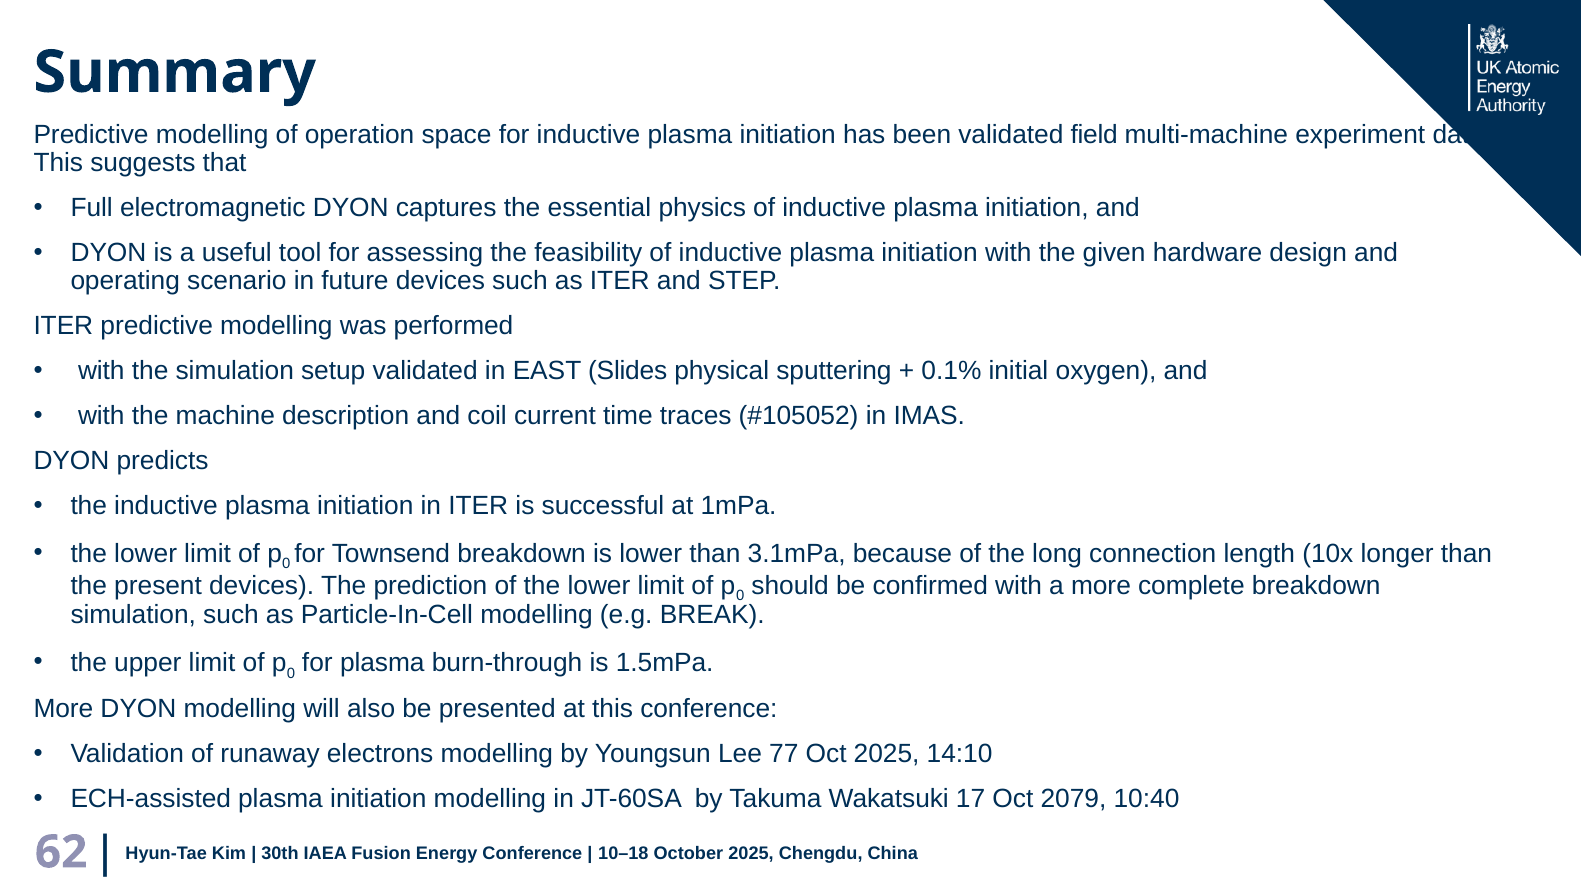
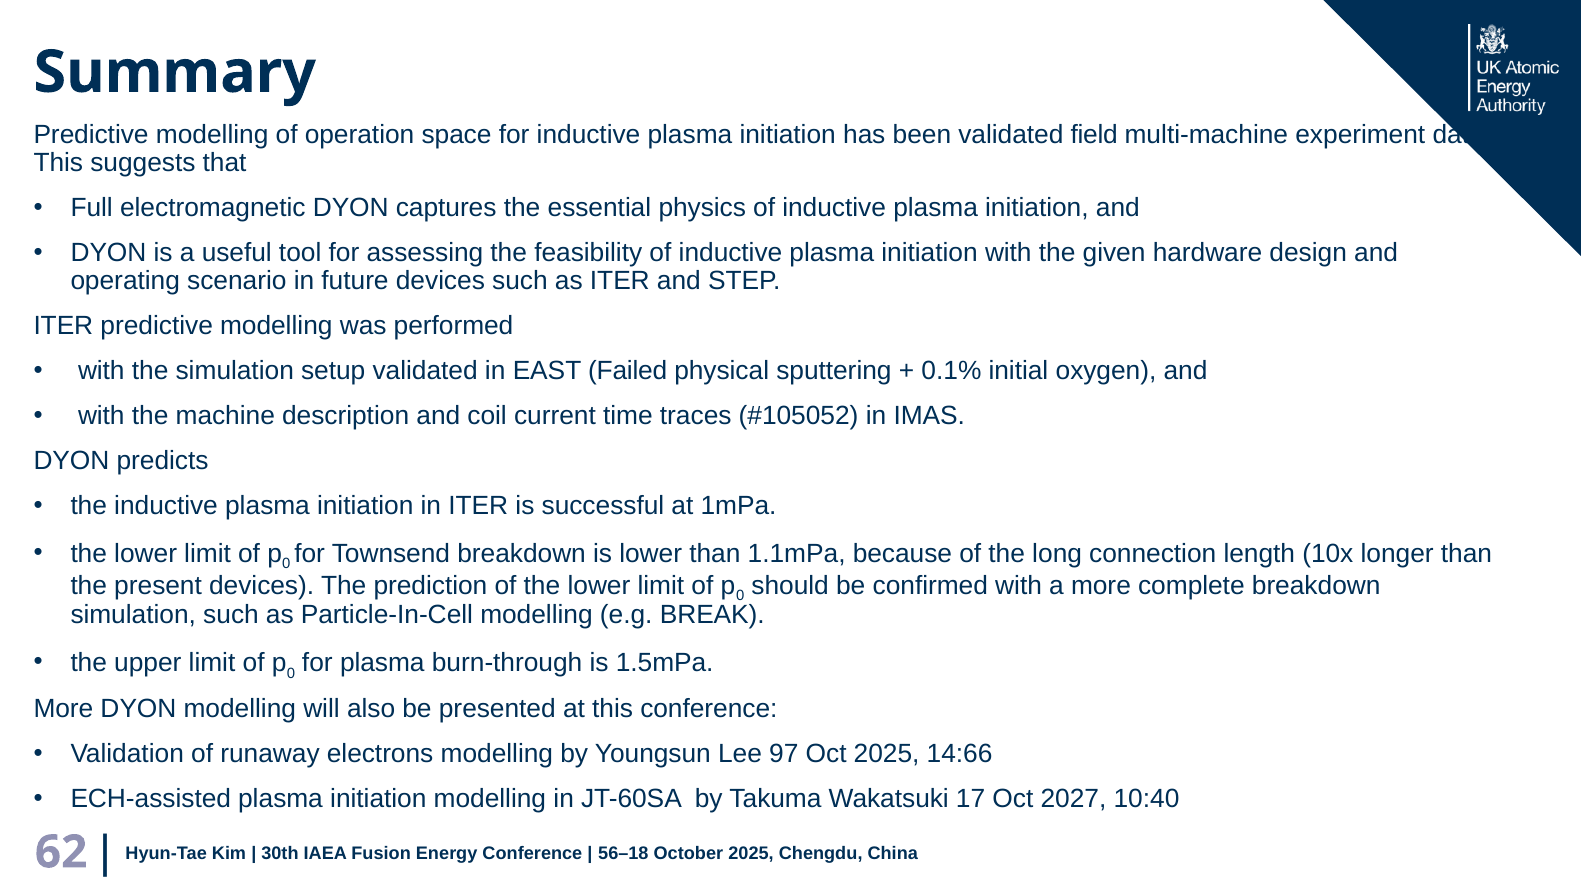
Slides: Slides -> Failed (628, 371)
3.1mPa: 3.1mPa -> 1.1mPa (797, 553)
77: 77 -> 97 (784, 753)
14:10: 14:10 -> 14:66 (960, 753)
2079: 2079 -> 2027 (1073, 798)
10–18: 10–18 -> 56–18 (623, 853)
